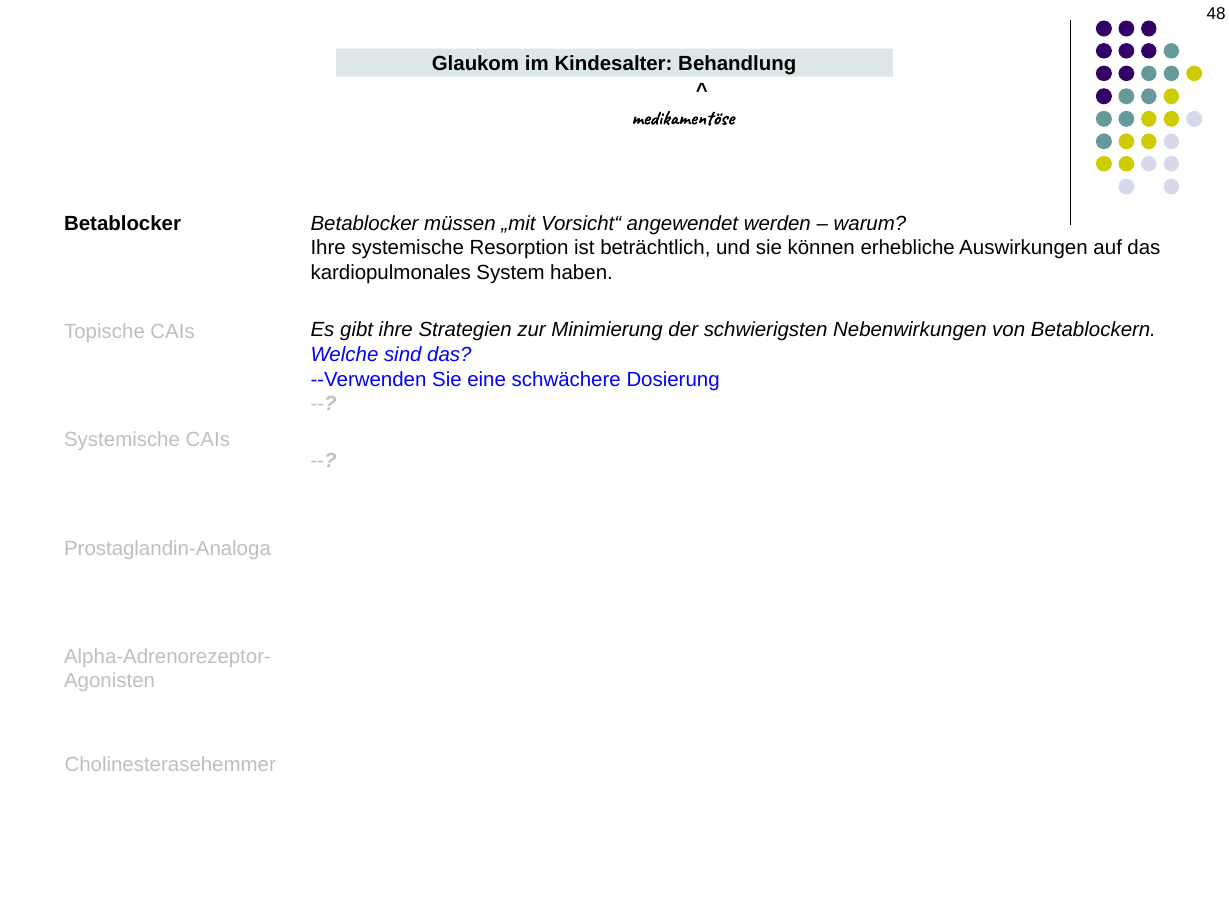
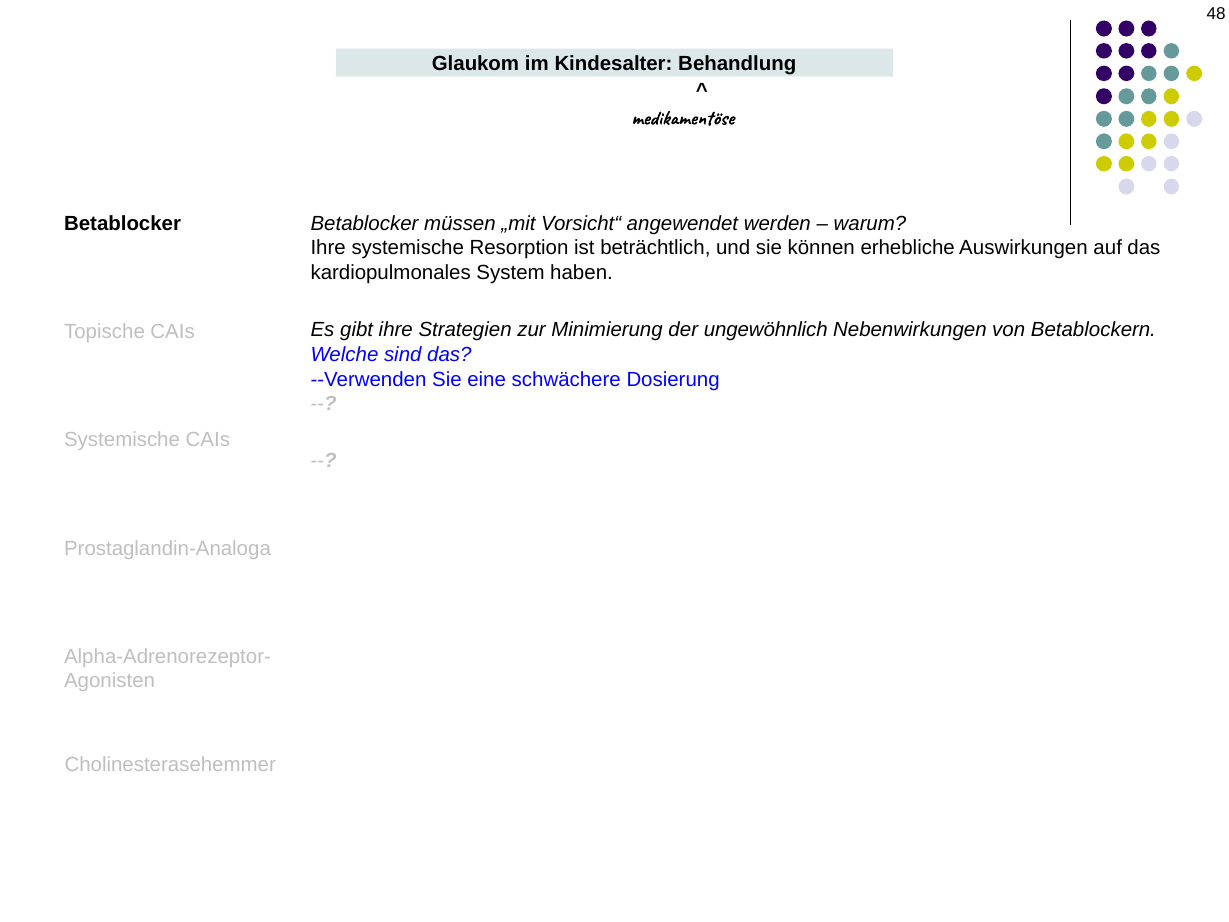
schwierigsten: schwierigsten -> ungewöhnlich (766, 330)
